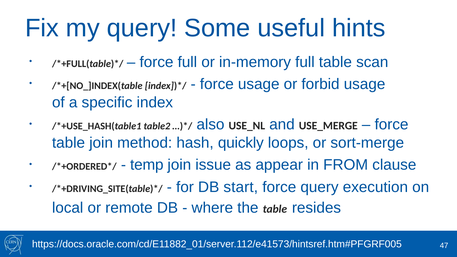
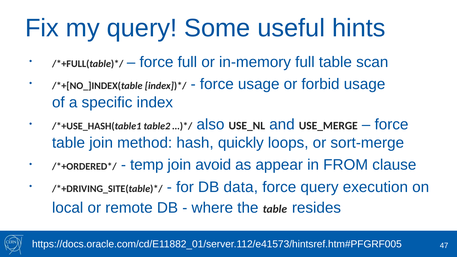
issue: issue -> avoid (213, 165)
start: start -> data (241, 187)
